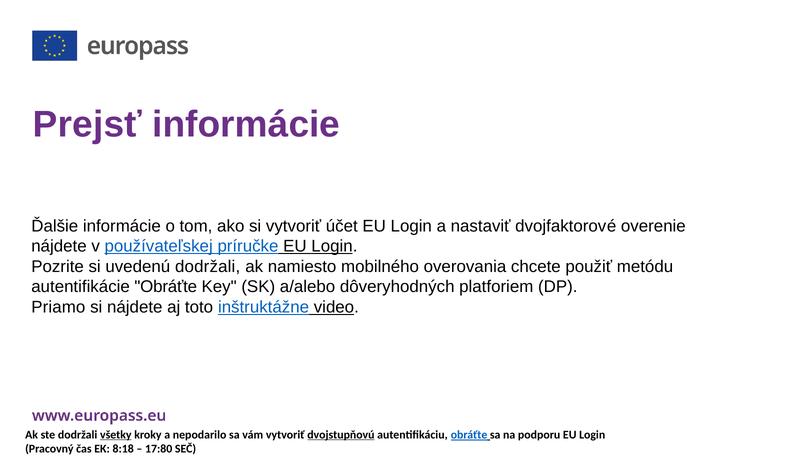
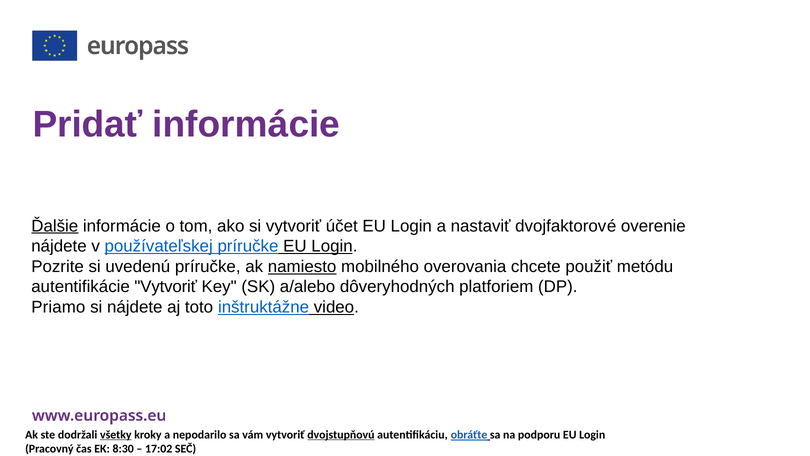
Prejsť: Prejsť -> Pridať (88, 124)
Ďalšie underline: none -> present (55, 226)
uvedenú dodržali: dodržali -> príručke (208, 266)
namiesto underline: none -> present (302, 266)
autentifikácie Obráťte: Obráťte -> Vytvoriť (166, 287)
8:18: 8:18 -> 8:30 (123, 449)
17:80: 17:80 -> 17:02 (159, 449)
